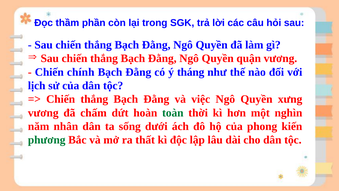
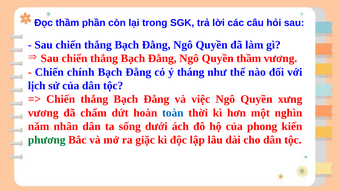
Quyền quận: quận -> thầm (249, 58)
toàn colour: green -> blue (173, 113)
thất: thất -> giặc (145, 140)
